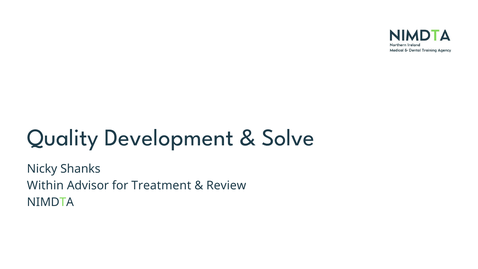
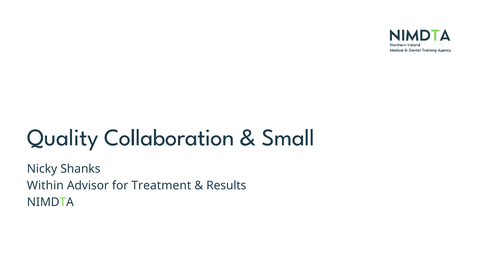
Development: Development -> Collaboration (169, 137)
Solve: Solve -> Small (288, 137)
Review: Review -> Results (226, 186)
